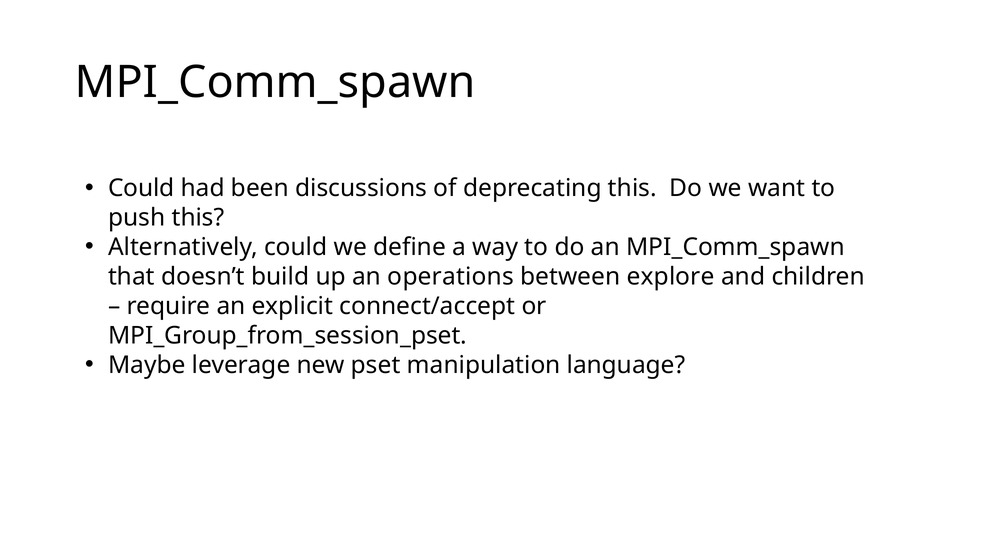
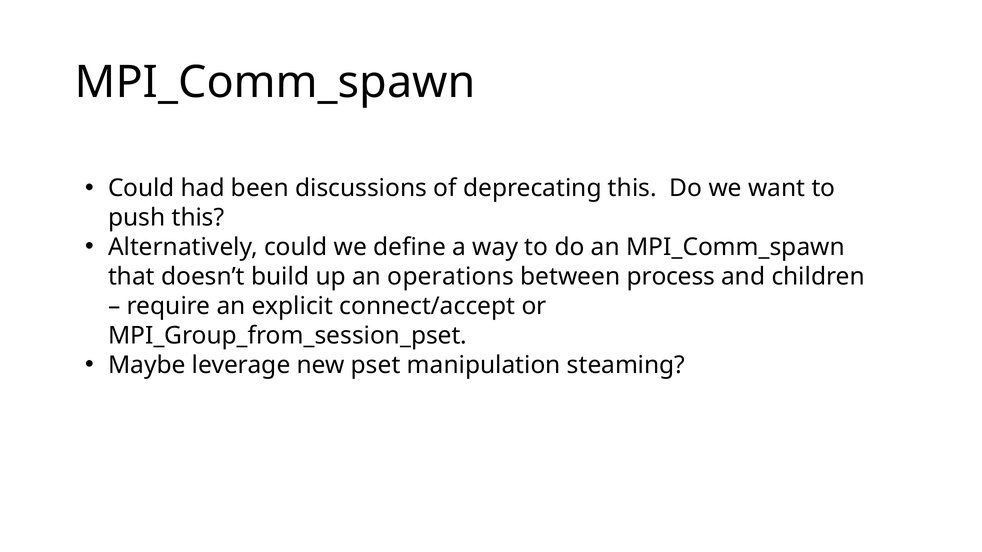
explore: explore -> process (671, 277)
language: language -> steaming (626, 365)
